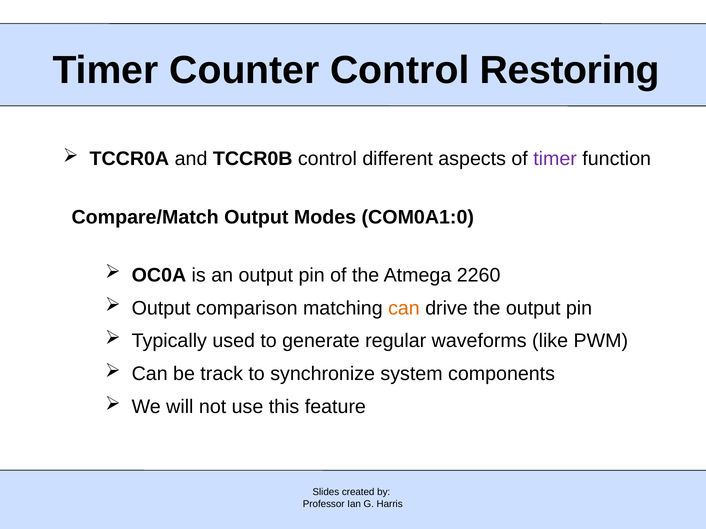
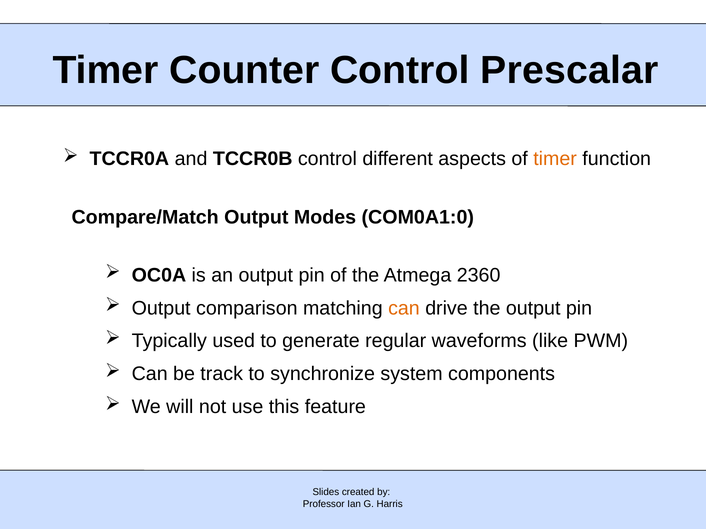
Restoring: Restoring -> Prescalar (569, 70)
timer colour: purple -> orange (555, 159)
2260: 2260 -> 2360 (479, 275)
